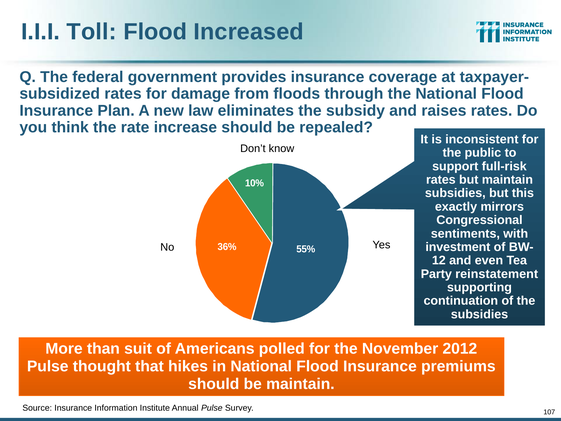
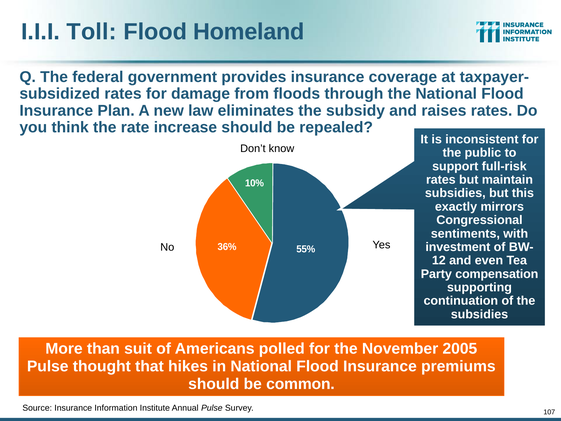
Increased: Increased -> Homeland (249, 32)
reinstatement: reinstatement -> compensation (497, 274)
2012: 2012 -> 2005 (460, 348)
be maintain: maintain -> common (300, 384)
